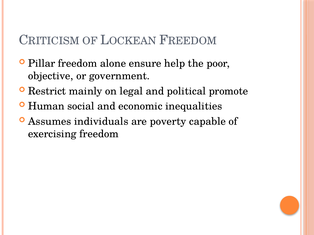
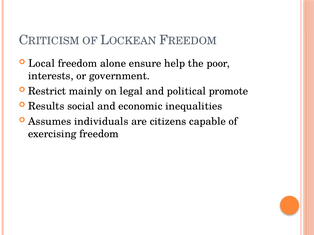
Pillar: Pillar -> Local (42, 64)
objective: objective -> interests (51, 76)
Human: Human -> Results (46, 106)
poverty: poverty -> citizens (168, 122)
